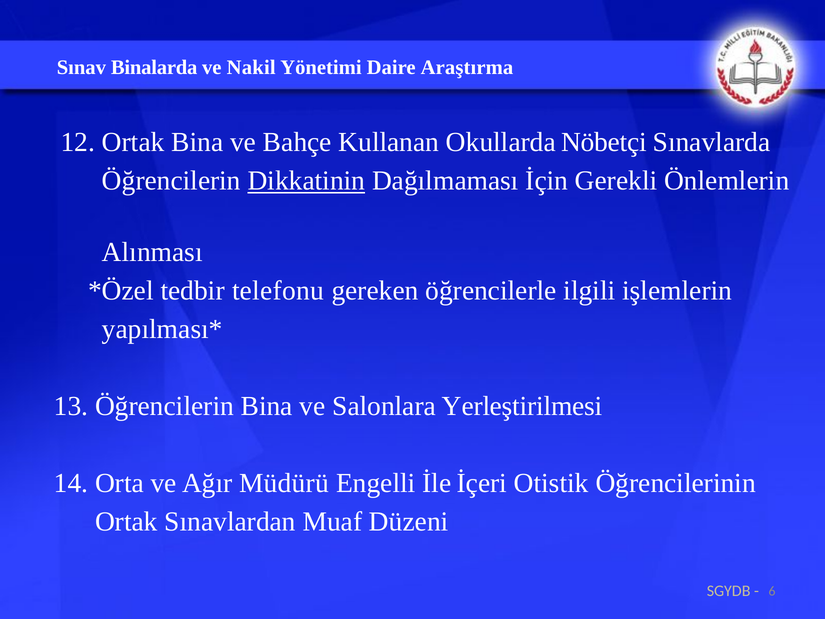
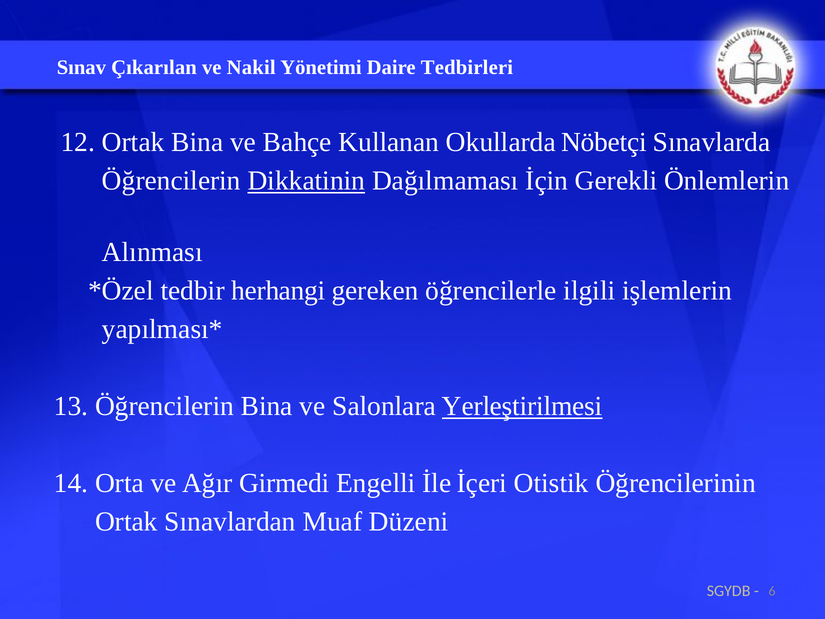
Binalarda: Binalarda -> Çıkarılan (154, 67)
Araştırma: Araştırma -> Tedbirleri (467, 67)
telefonu: telefonu -> herhangi (278, 291)
Yerleştirilmesi underline: none -> present (522, 406)
Müdürü: Müdürü -> Girmedi (284, 483)
